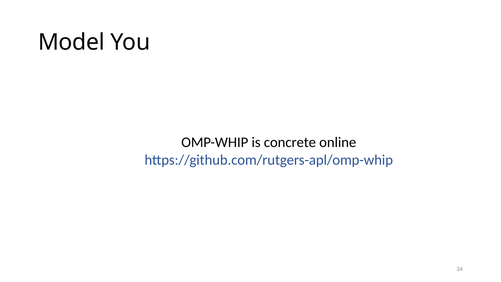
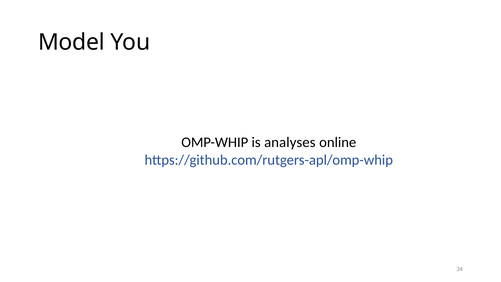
concrete: concrete -> analyses (290, 142)
